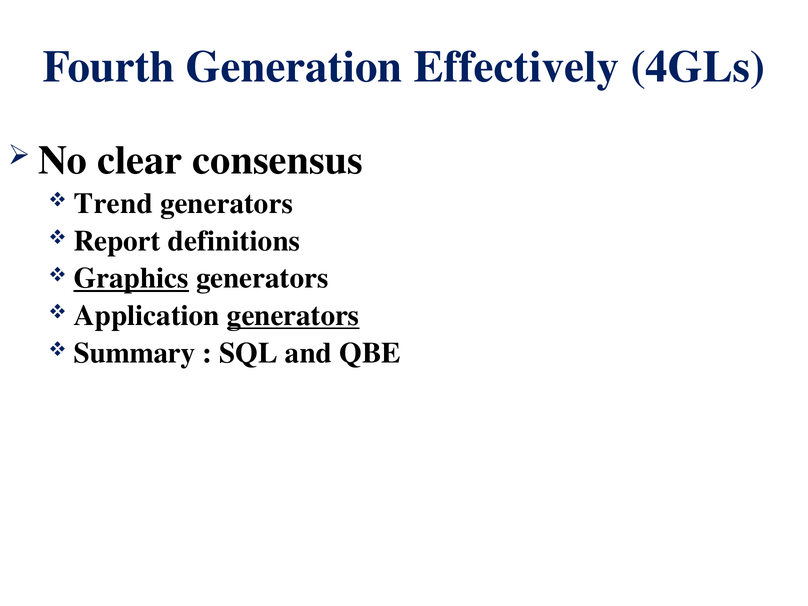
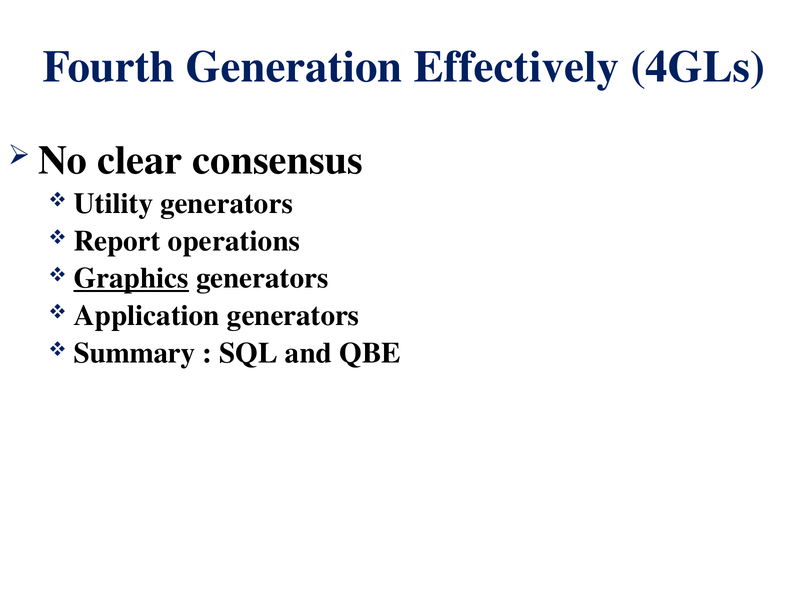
Trend: Trend -> Utility (113, 204)
definitions: definitions -> operations (234, 241)
generators underline: present -> none (293, 316)
